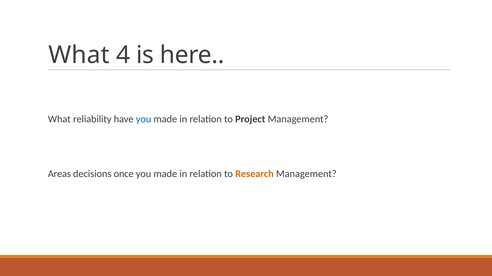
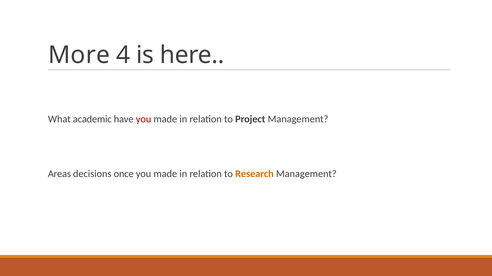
What: What -> More (79, 55)
reliability: reliability -> academic (92, 120)
you colour: blue -> red (144, 120)
